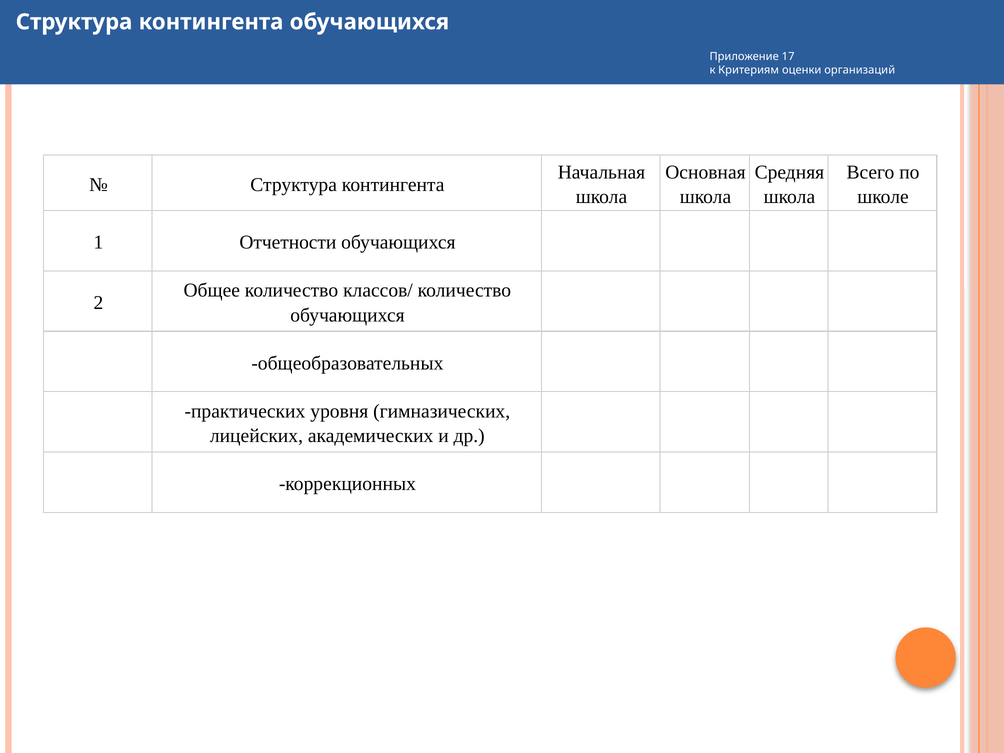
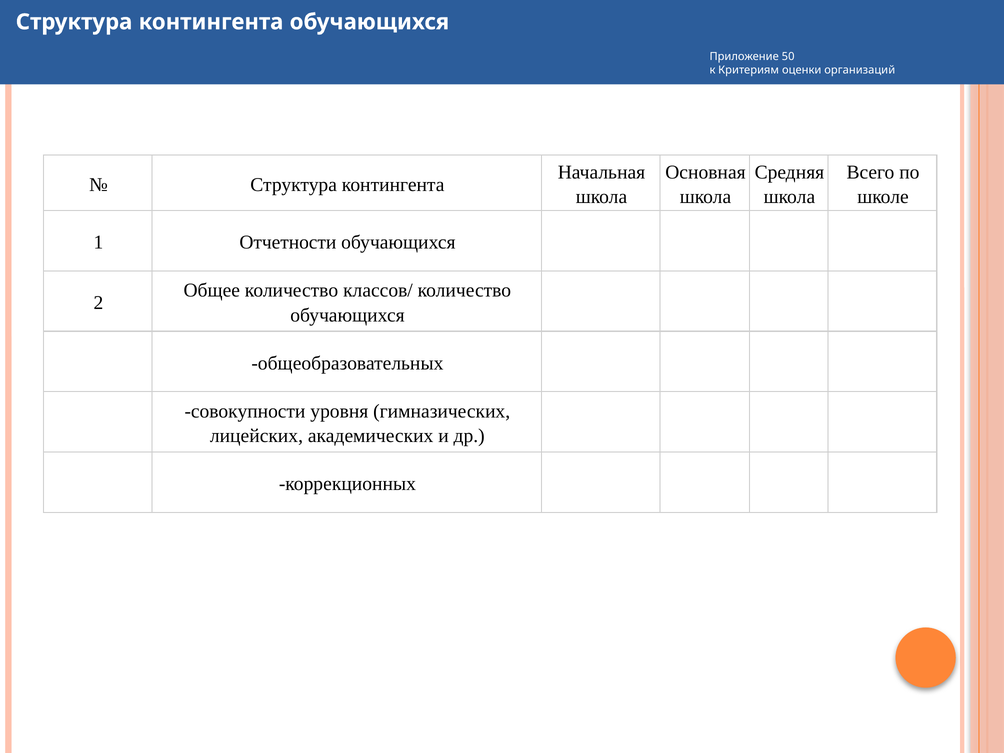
17: 17 -> 50 (788, 57)
практических: практических -> совокупности (245, 411)
